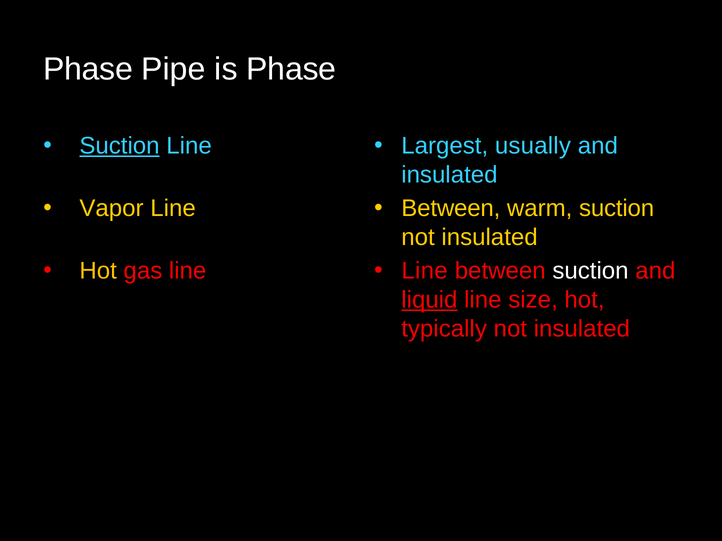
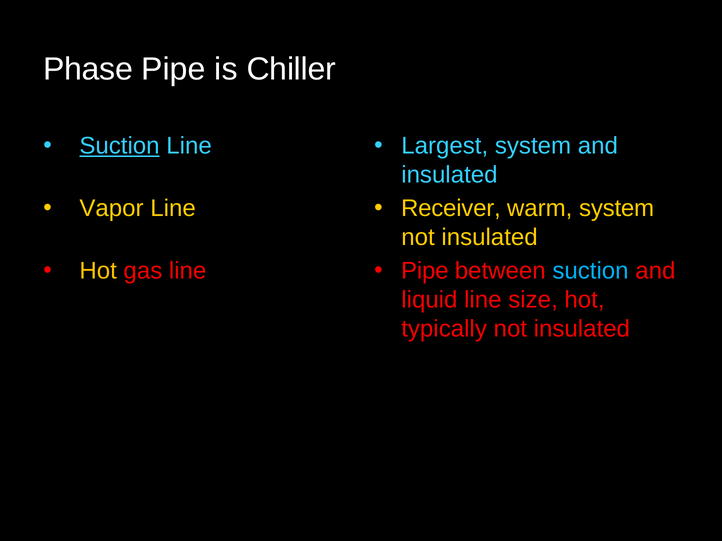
is Phase: Phase -> Chiller (291, 69)
Largest usually: usually -> system (533, 146)
Between: Between -> Receiver (451, 209)
warm suction: suction -> system (617, 209)
Line: Line -> Pipe (425, 271)
suction colour: white -> light blue (591, 271)
liquid underline: present -> none (429, 300)
